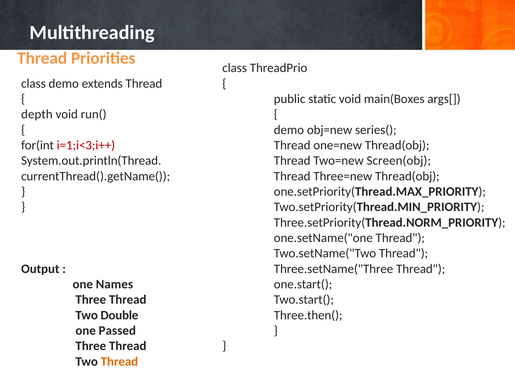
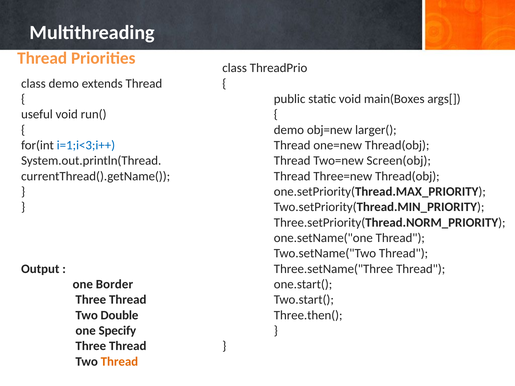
depth: depth -> useful (37, 114)
series(: series( -> larger( (376, 130)
i=1;i<3;i++ colour: red -> blue (86, 145)
Names: Names -> Border (114, 284)
Passed: Passed -> Specify (117, 331)
